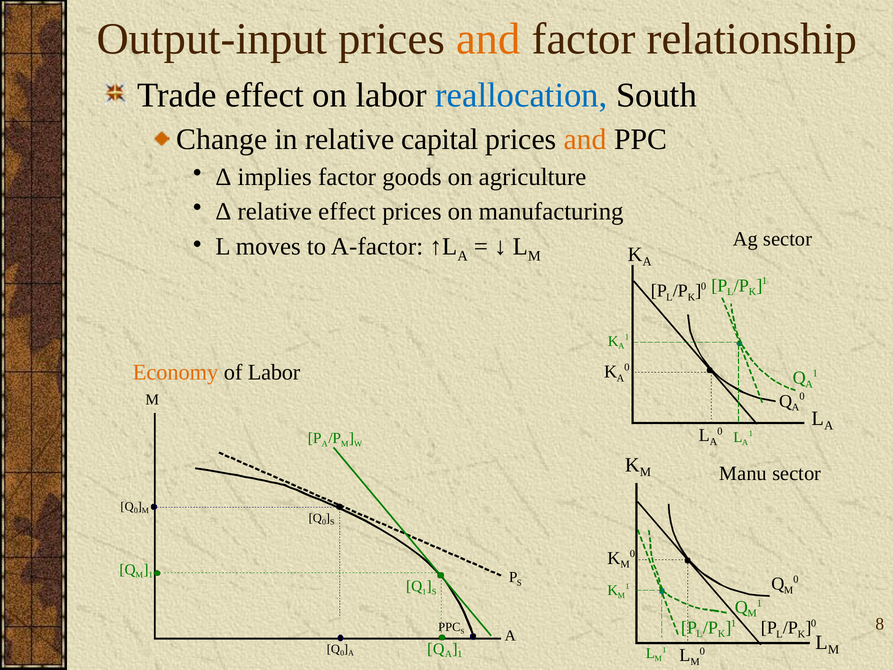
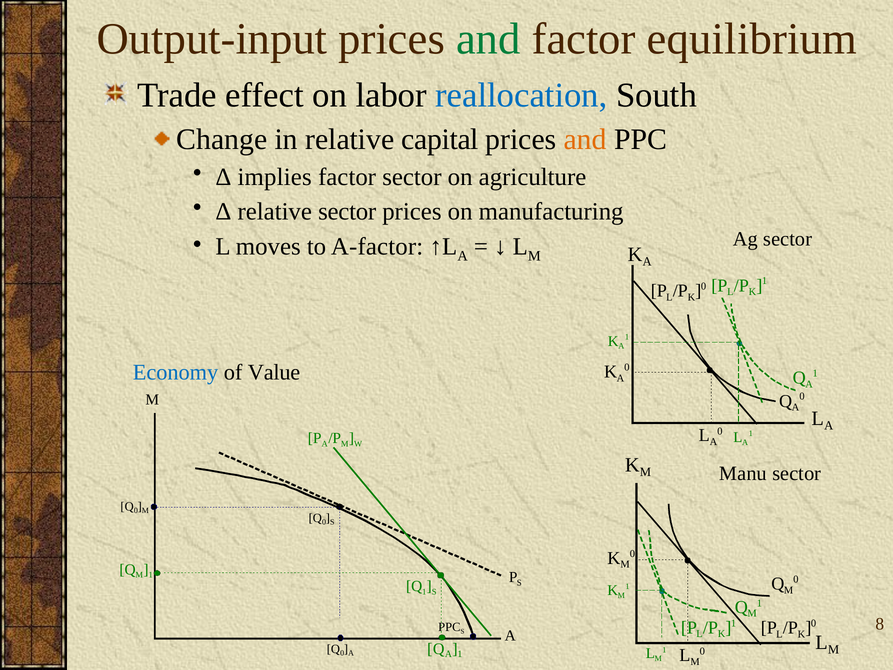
and colour: orange -> green (488, 39)
relationship: relationship -> equilibrium (752, 39)
factor goods: goods -> sector (412, 177)
relative effect: effect -> sector (347, 212)
Economy colour: orange -> blue (176, 372)
of Labor: Labor -> Value (274, 372)
